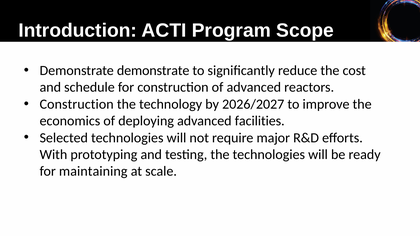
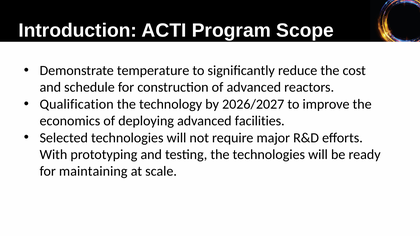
Demonstrate demonstrate: demonstrate -> temperature (153, 71)
Construction: Construction -> Qualification (77, 104)
